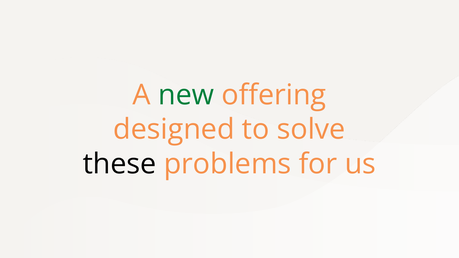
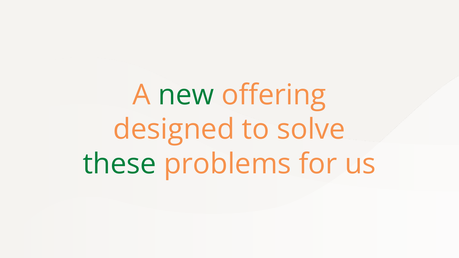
these colour: black -> green (120, 164)
